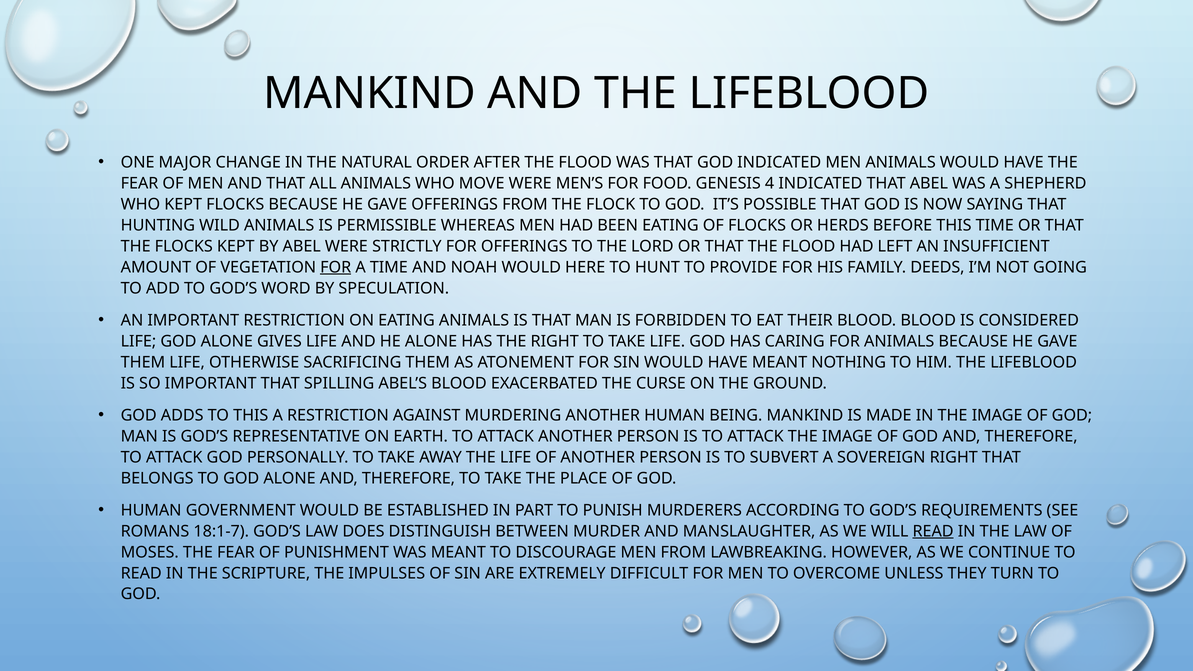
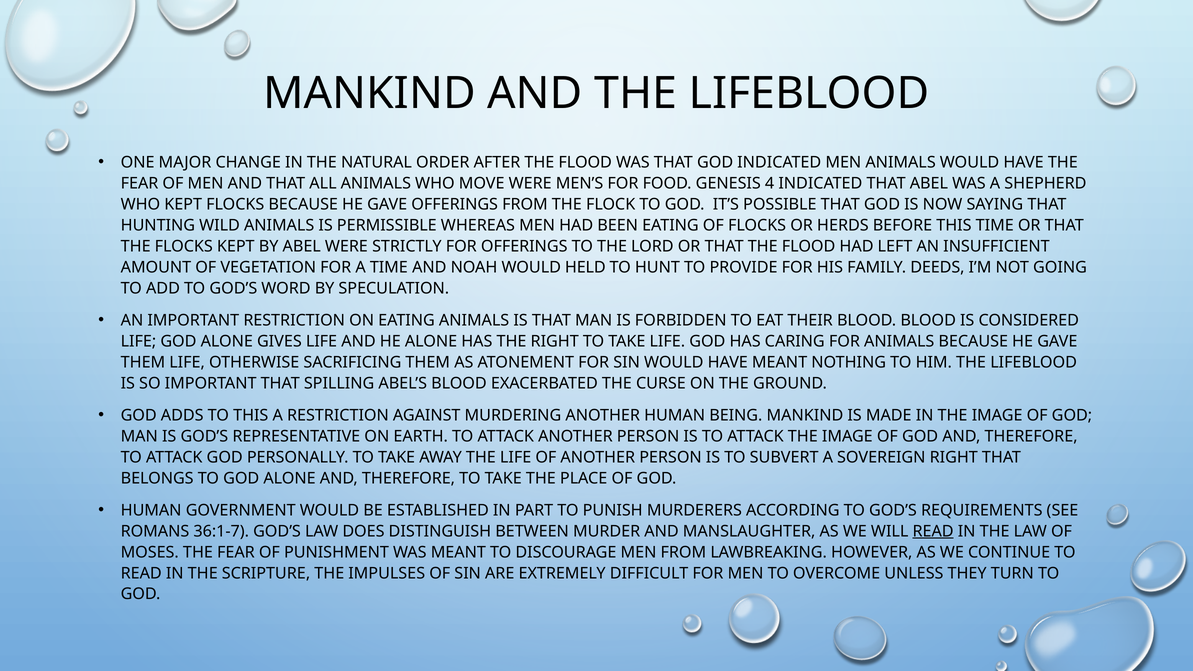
FOR underline: present -> none (336, 267)
HERE: HERE -> HELD (585, 267)
18:1-7: 18:1-7 -> 36:1-7 (221, 531)
